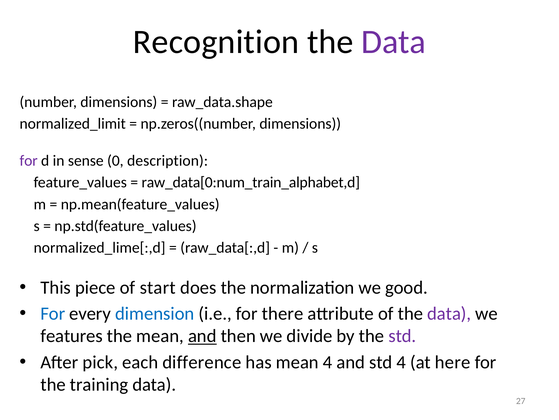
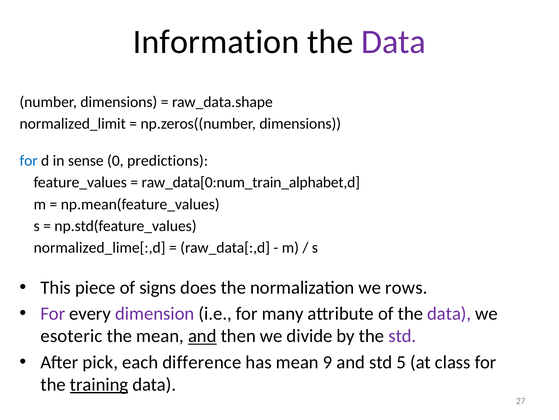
Recognition: Recognition -> Information (216, 42)
for colour: purple -> blue (29, 160)
description: description -> predictions (168, 160)
start: start -> signs (158, 287)
good: good -> rows (406, 287)
For colour: blue -> purple (53, 313)
dimension colour: blue -> purple (155, 313)
there: there -> many (283, 313)
features: features -> esoteric (71, 336)
mean 4: 4 -> 9 (328, 362)
std 4: 4 -> 5 (401, 362)
here: here -> class (453, 362)
training underline: none -> present (99, 384)
